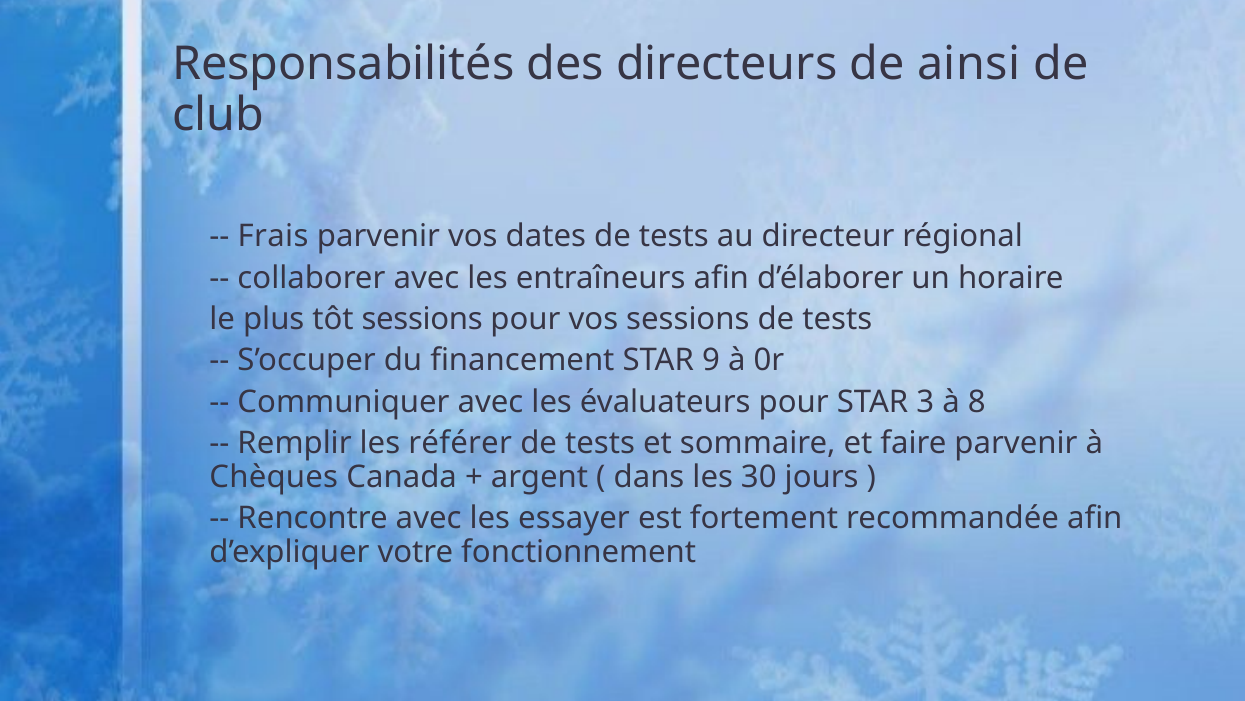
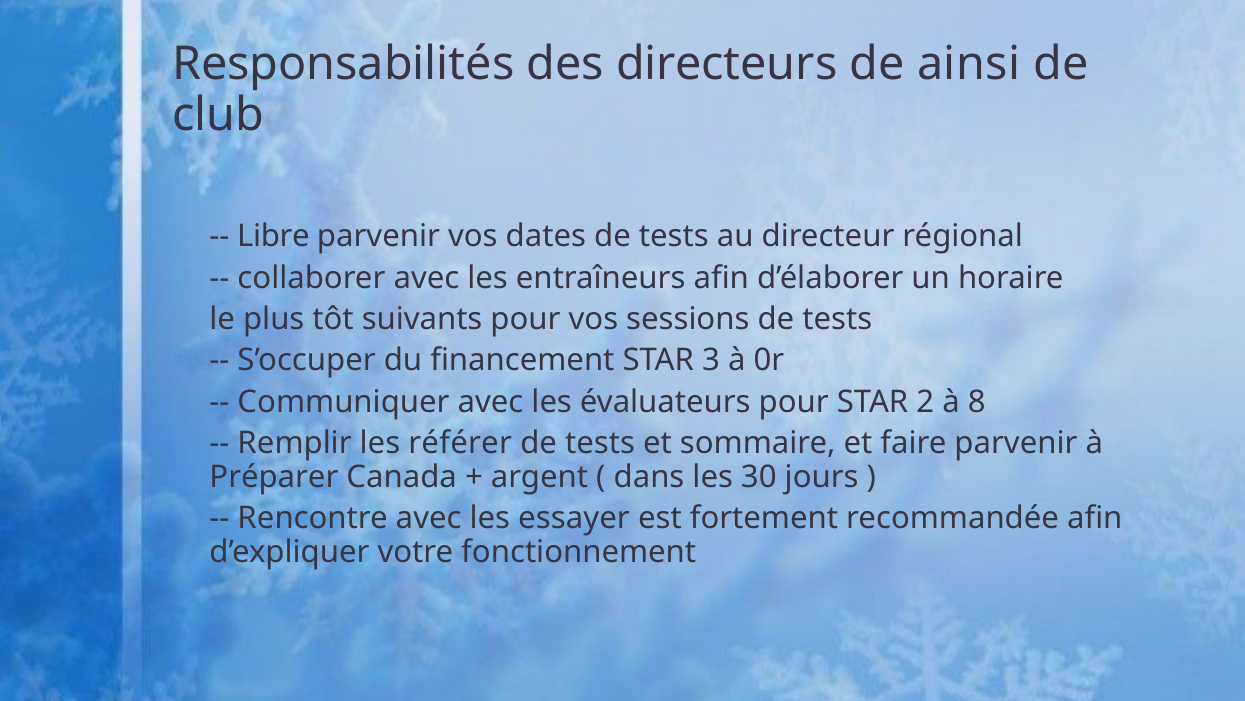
Frais: Frais -> Libre (273, 236)
tôt sessions: sessions -> suivants (422, 319)
9: 9 -> 3 (711, 360)
3: 3 -> 2 (925, 402)
Chèques: Chèques -> Préparer (274, 477)
